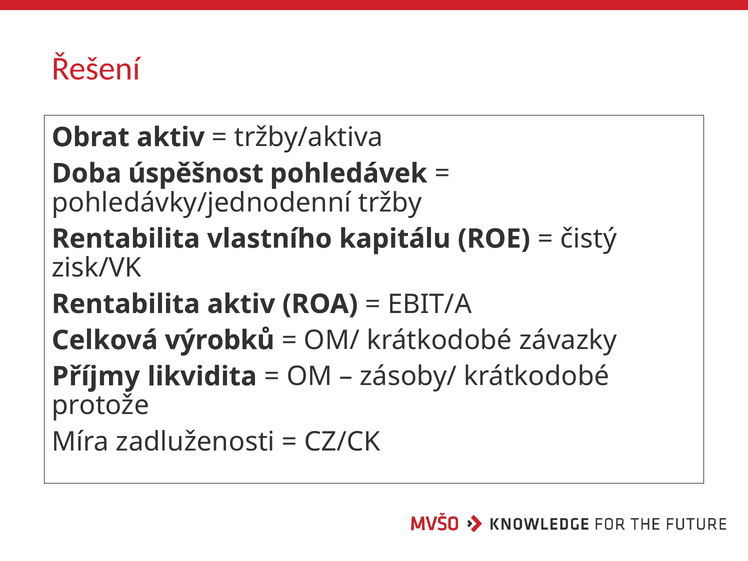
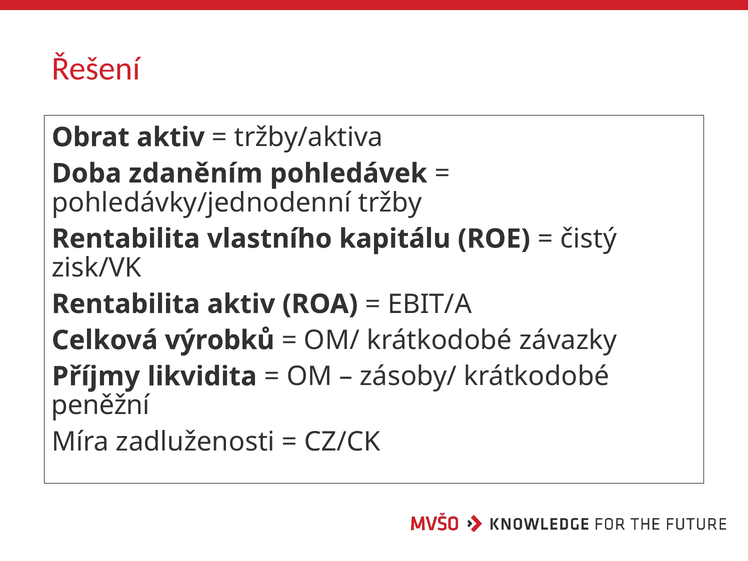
úspěšnost: úspěšnost -> zdaněním (196, 173)
protože: protože -> peněžní (101, 406)
